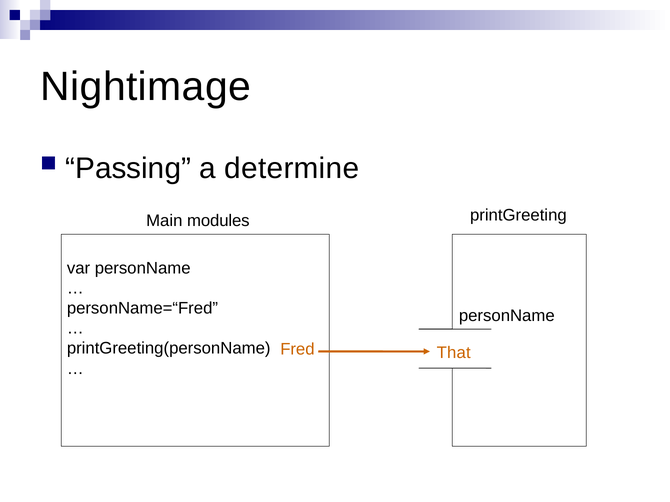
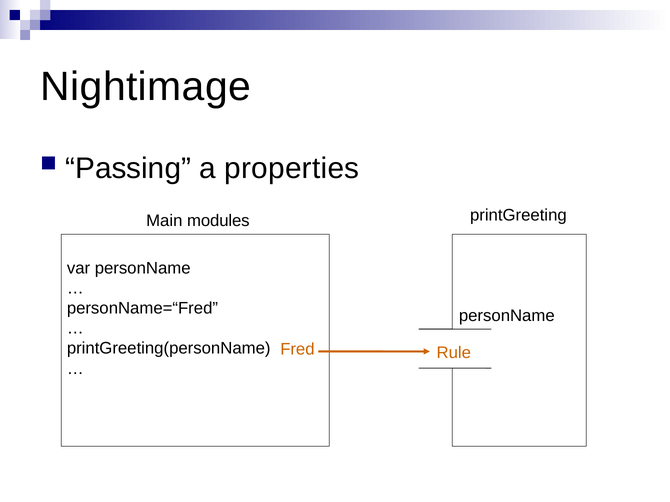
determine: determine -> properties (292, 168)
That: That -> Rule (454, 353)
